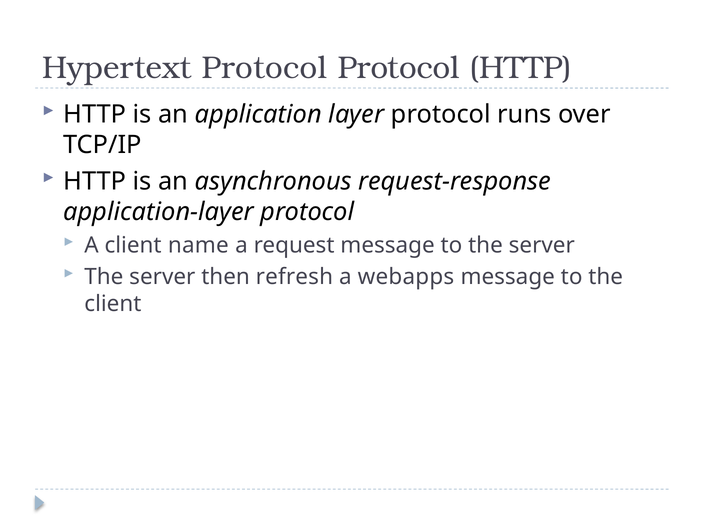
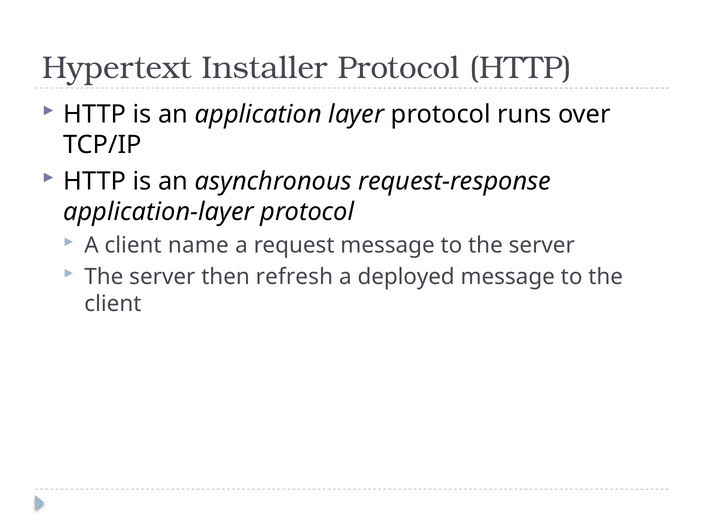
Hypertext Protocol: Protocol -> Installer (265, 68)
webapps: webapps -> deployed (406, 277)
